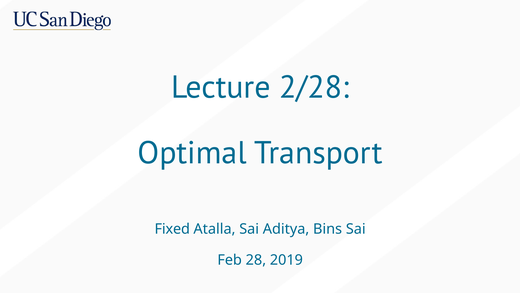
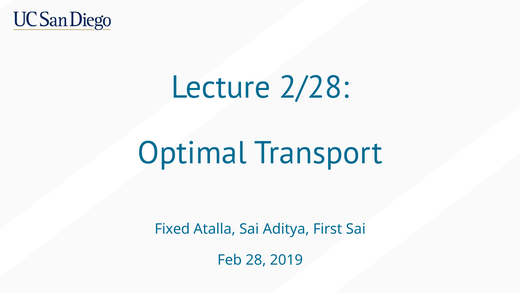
Bins: Bins -> First (328, 229)
